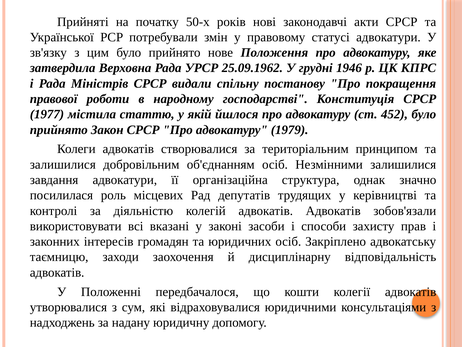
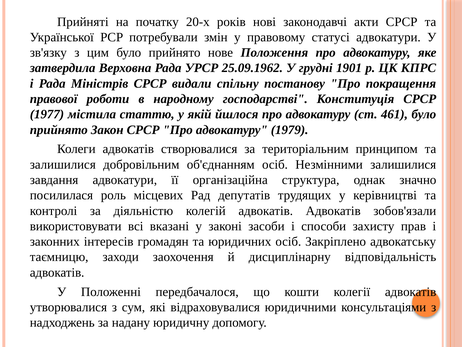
50-х: 50-х -> 20-х (198, 22)
1946: 1946 -> 1901 (349, 68)
452: 452 -> 461 (394, 114)
